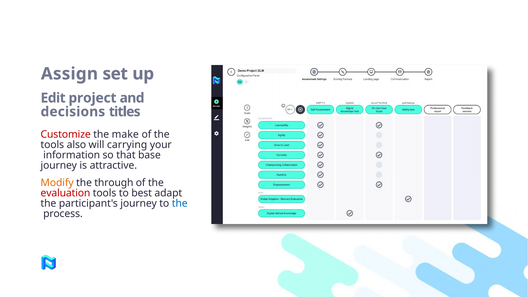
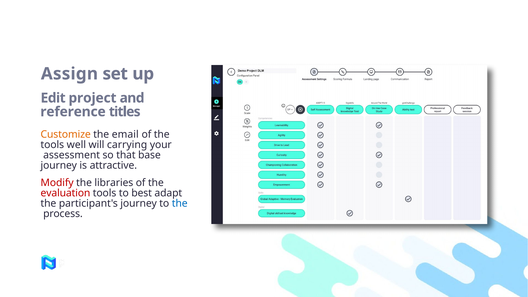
decisions: decisions -> reference (73, 112)
Customize colour: red -> orange (66, 135)
make: make -> email (125, 135)
also: also -> well (76, 145)
information: information -> assessment (72, 155)
Modify colour: orange -> red (57, 183)
through: through -> libraries (114, 183)
